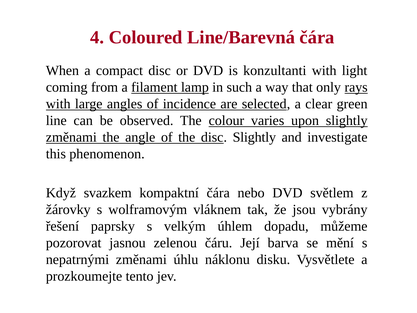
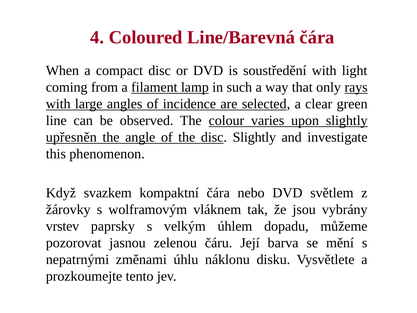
konzultanti: konzultanti -> soustředění (275, 70)
změnami: změnami -> upřesněn (71, 137)
řešení: řešení -> vrstev (63, 226)
